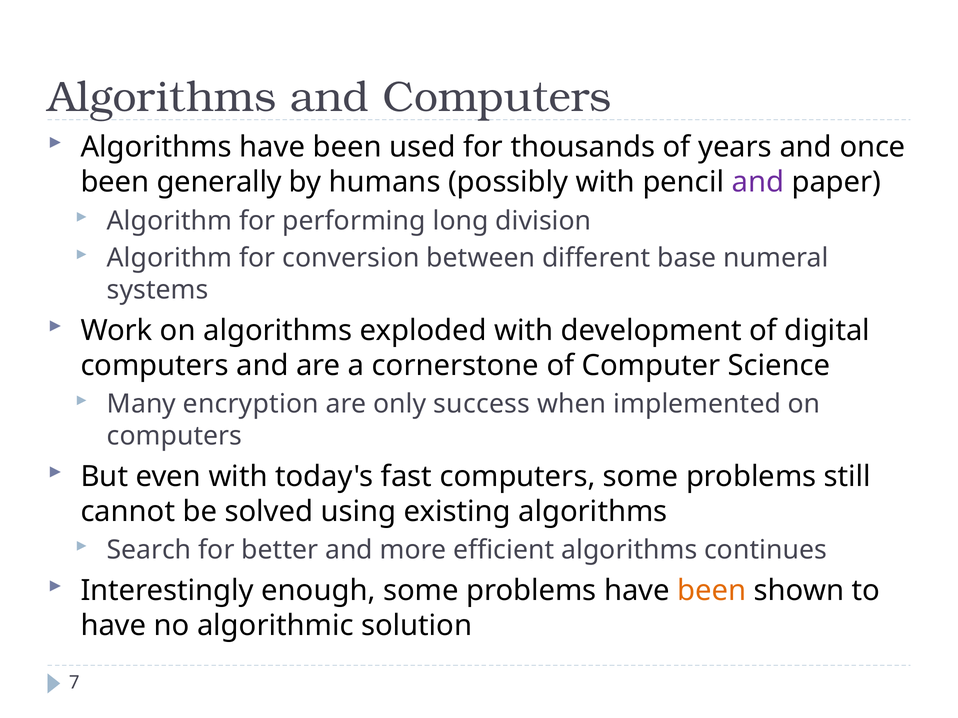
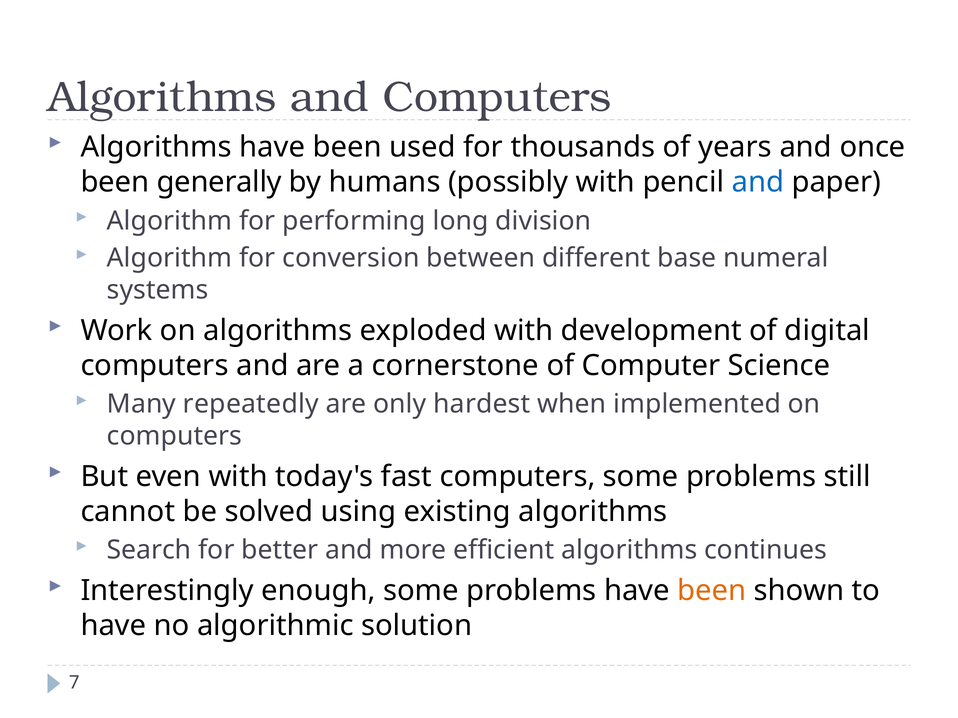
and colour: purple -> blue (758, 182)
encryption: encryption -> repeatedly (251, 404)
success: success -> hardest (482, 404)
